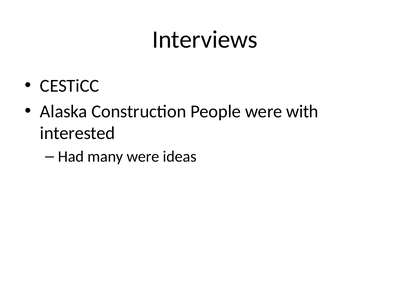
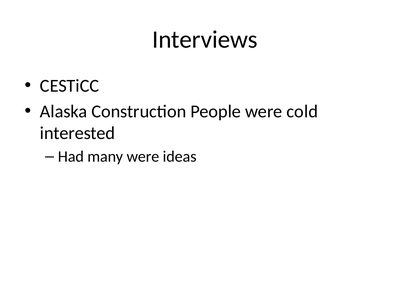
with: with -> cold (302, 112)
